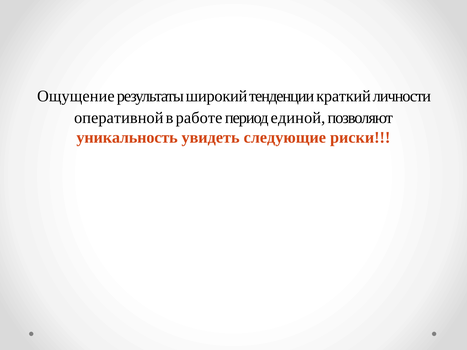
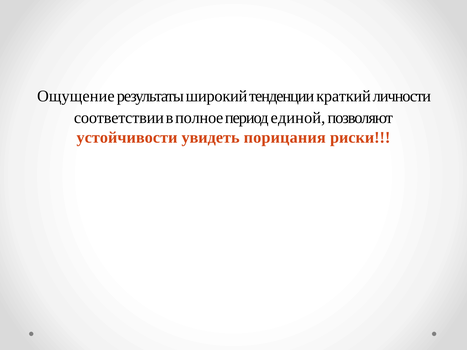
оперативной: оперативной -> соответствии (119, 118)
работе: работе -> полное (199, 118)
уникальность: уникальность -> устойчивости (127, 138)
следующие: следующие -> порицания (285, 138)
